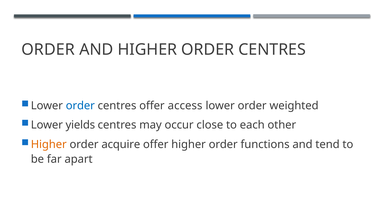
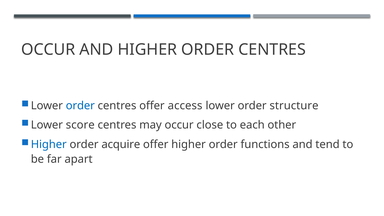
ORDER: ORDER -> OCCUR (48, 50)
weighted: weighted -> structure (294, 106)
yields: yields -> score (80, 125)
Higher colour: orange -> blue (49, 144)
